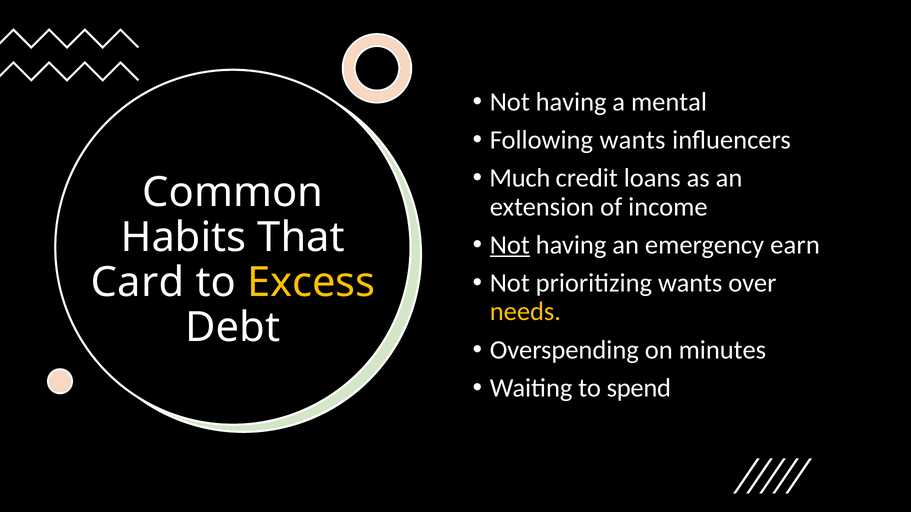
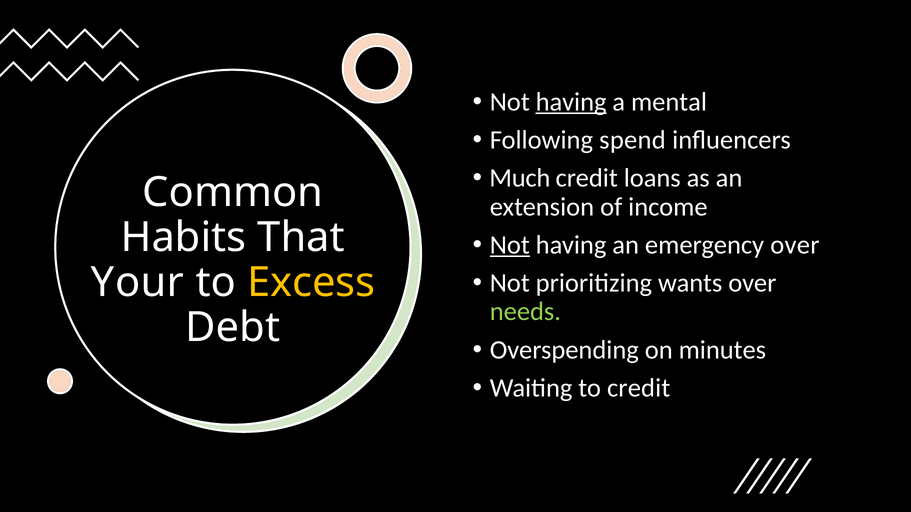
having underline: none -> present (571, 102)
Following wants: wants -> spend (632, 140)
emergency earn: earn -> over (795, 245)
Card: Card -> Your (138, 283)
needs colour: yellow -> light green (525, 312)
to spend: spend -> credit (639, 388)
